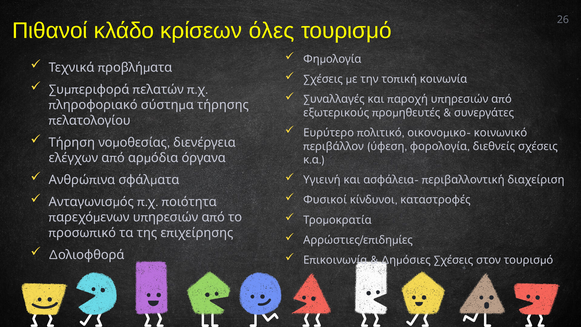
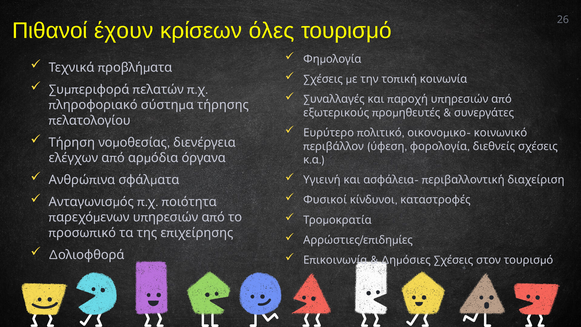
κλάδο: κλάδο -> έχουν (124, 31)
